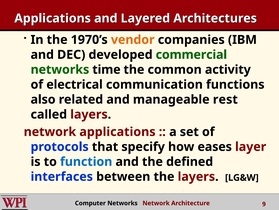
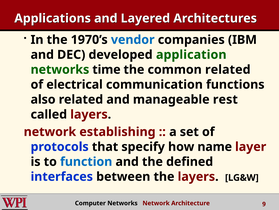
vendor colour: orange -> blue (133, 40)
commercial: commercial -> application (191, 55)
common activity: activity -> related (228, 69)
network applications: applications -> establishing (117, 131)
eases: eases -> name (215, 146)
